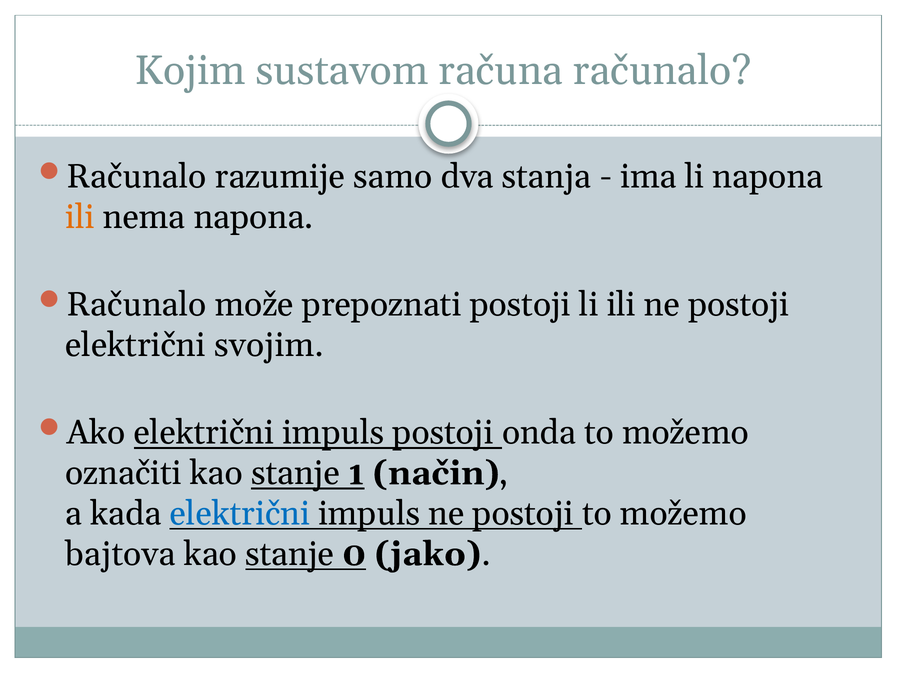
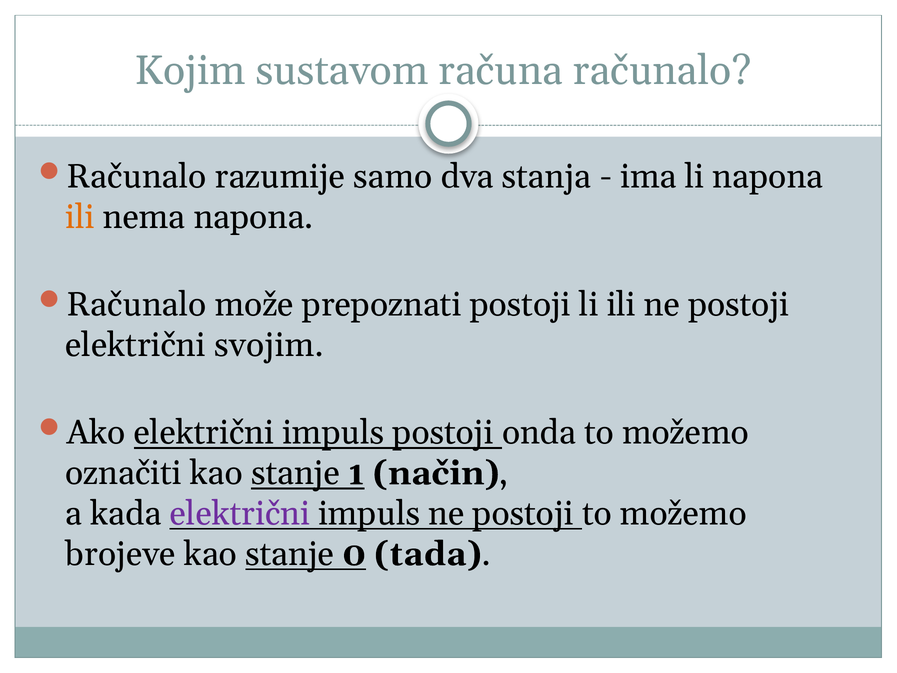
električni colour: blue -> purple (240, 513)
bajtova: bajtova -> brojeve (121, 554)
jako: jako -> tada (428, 554)
